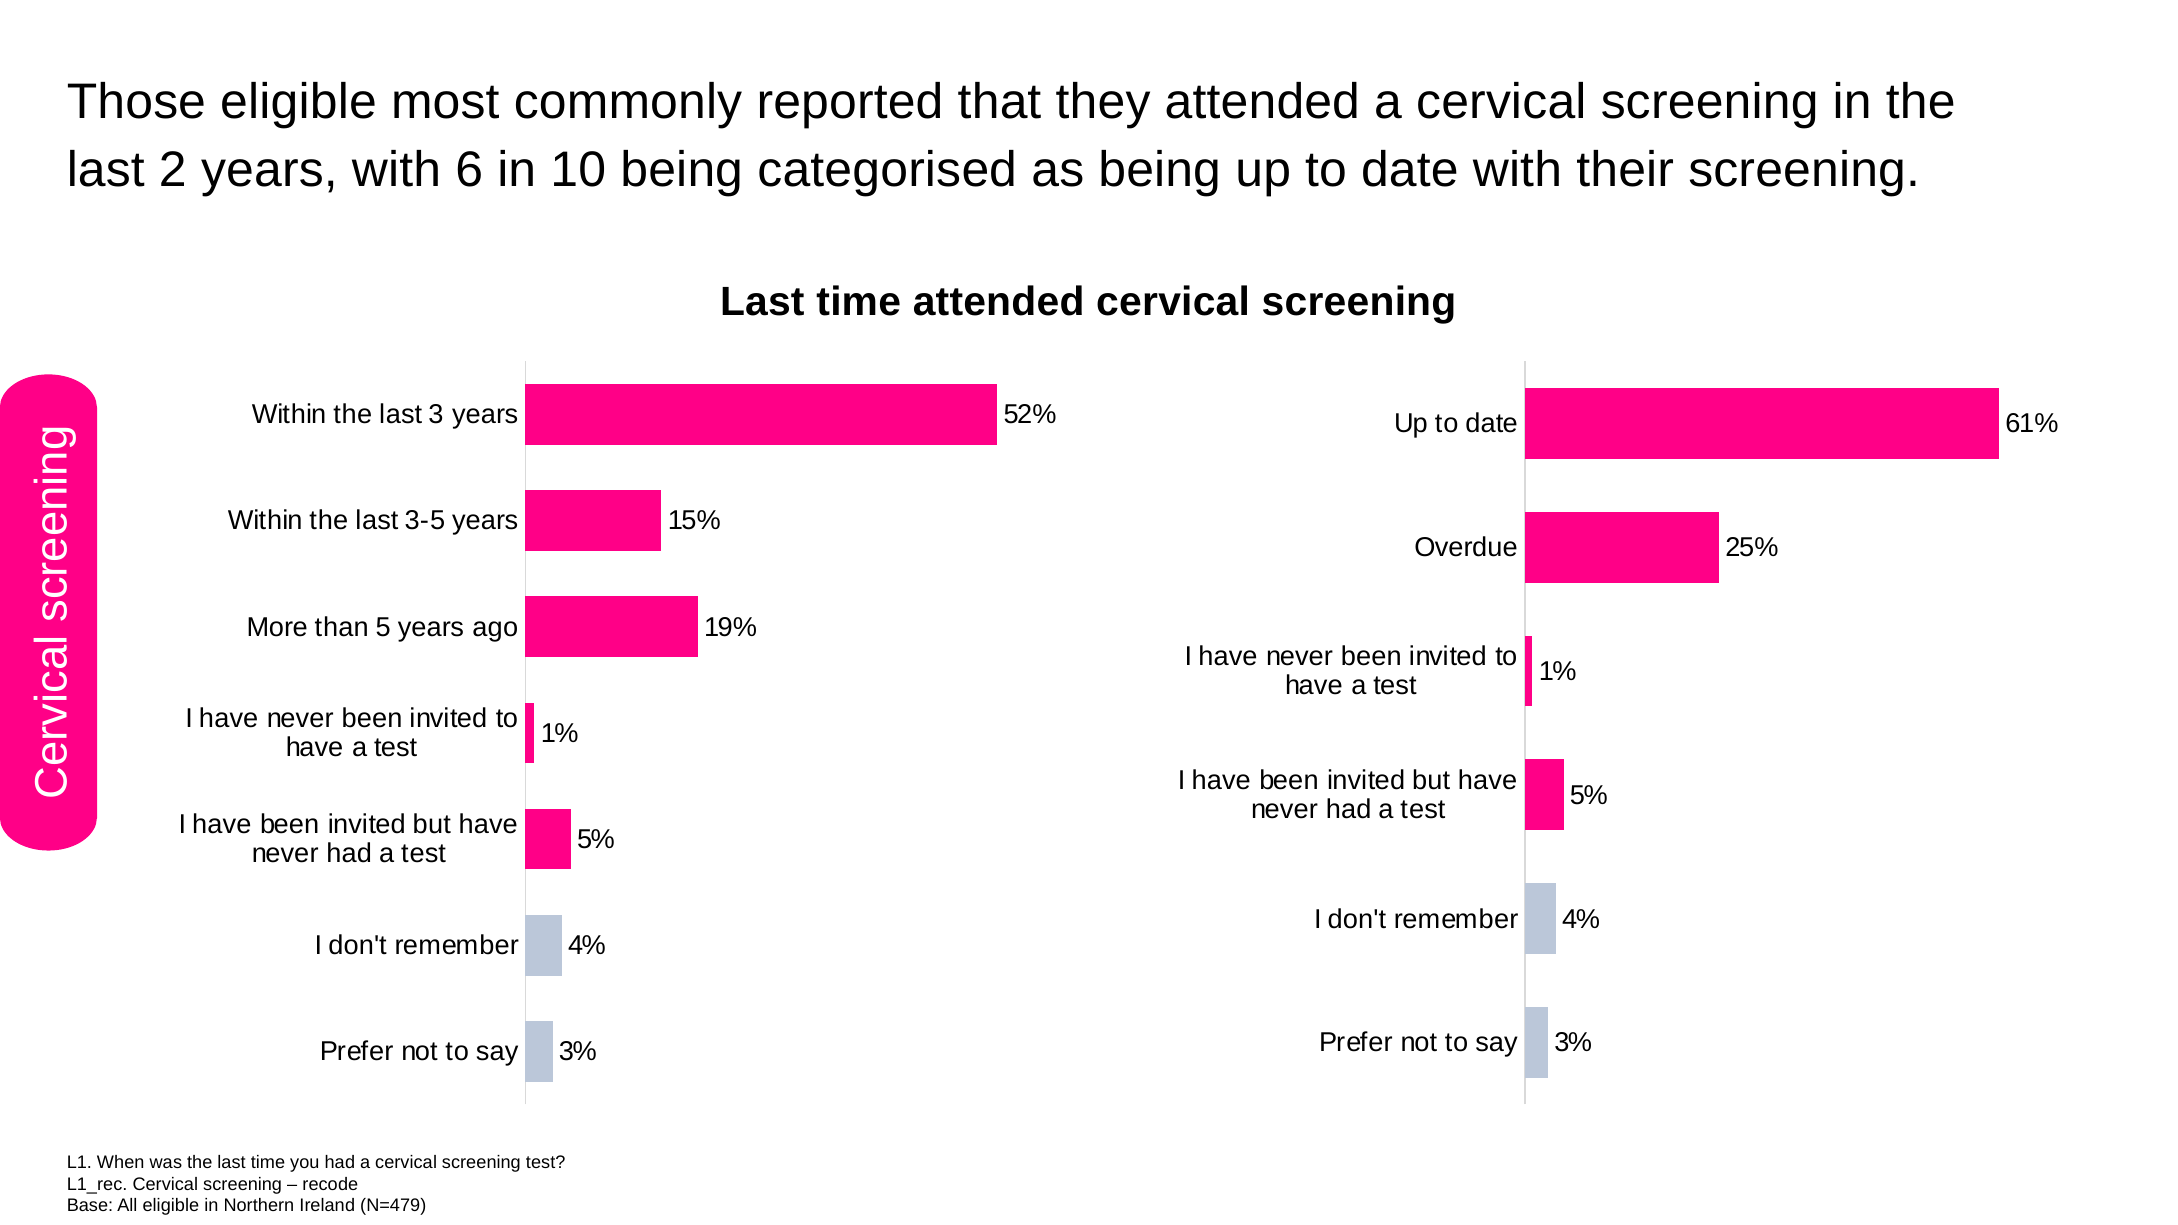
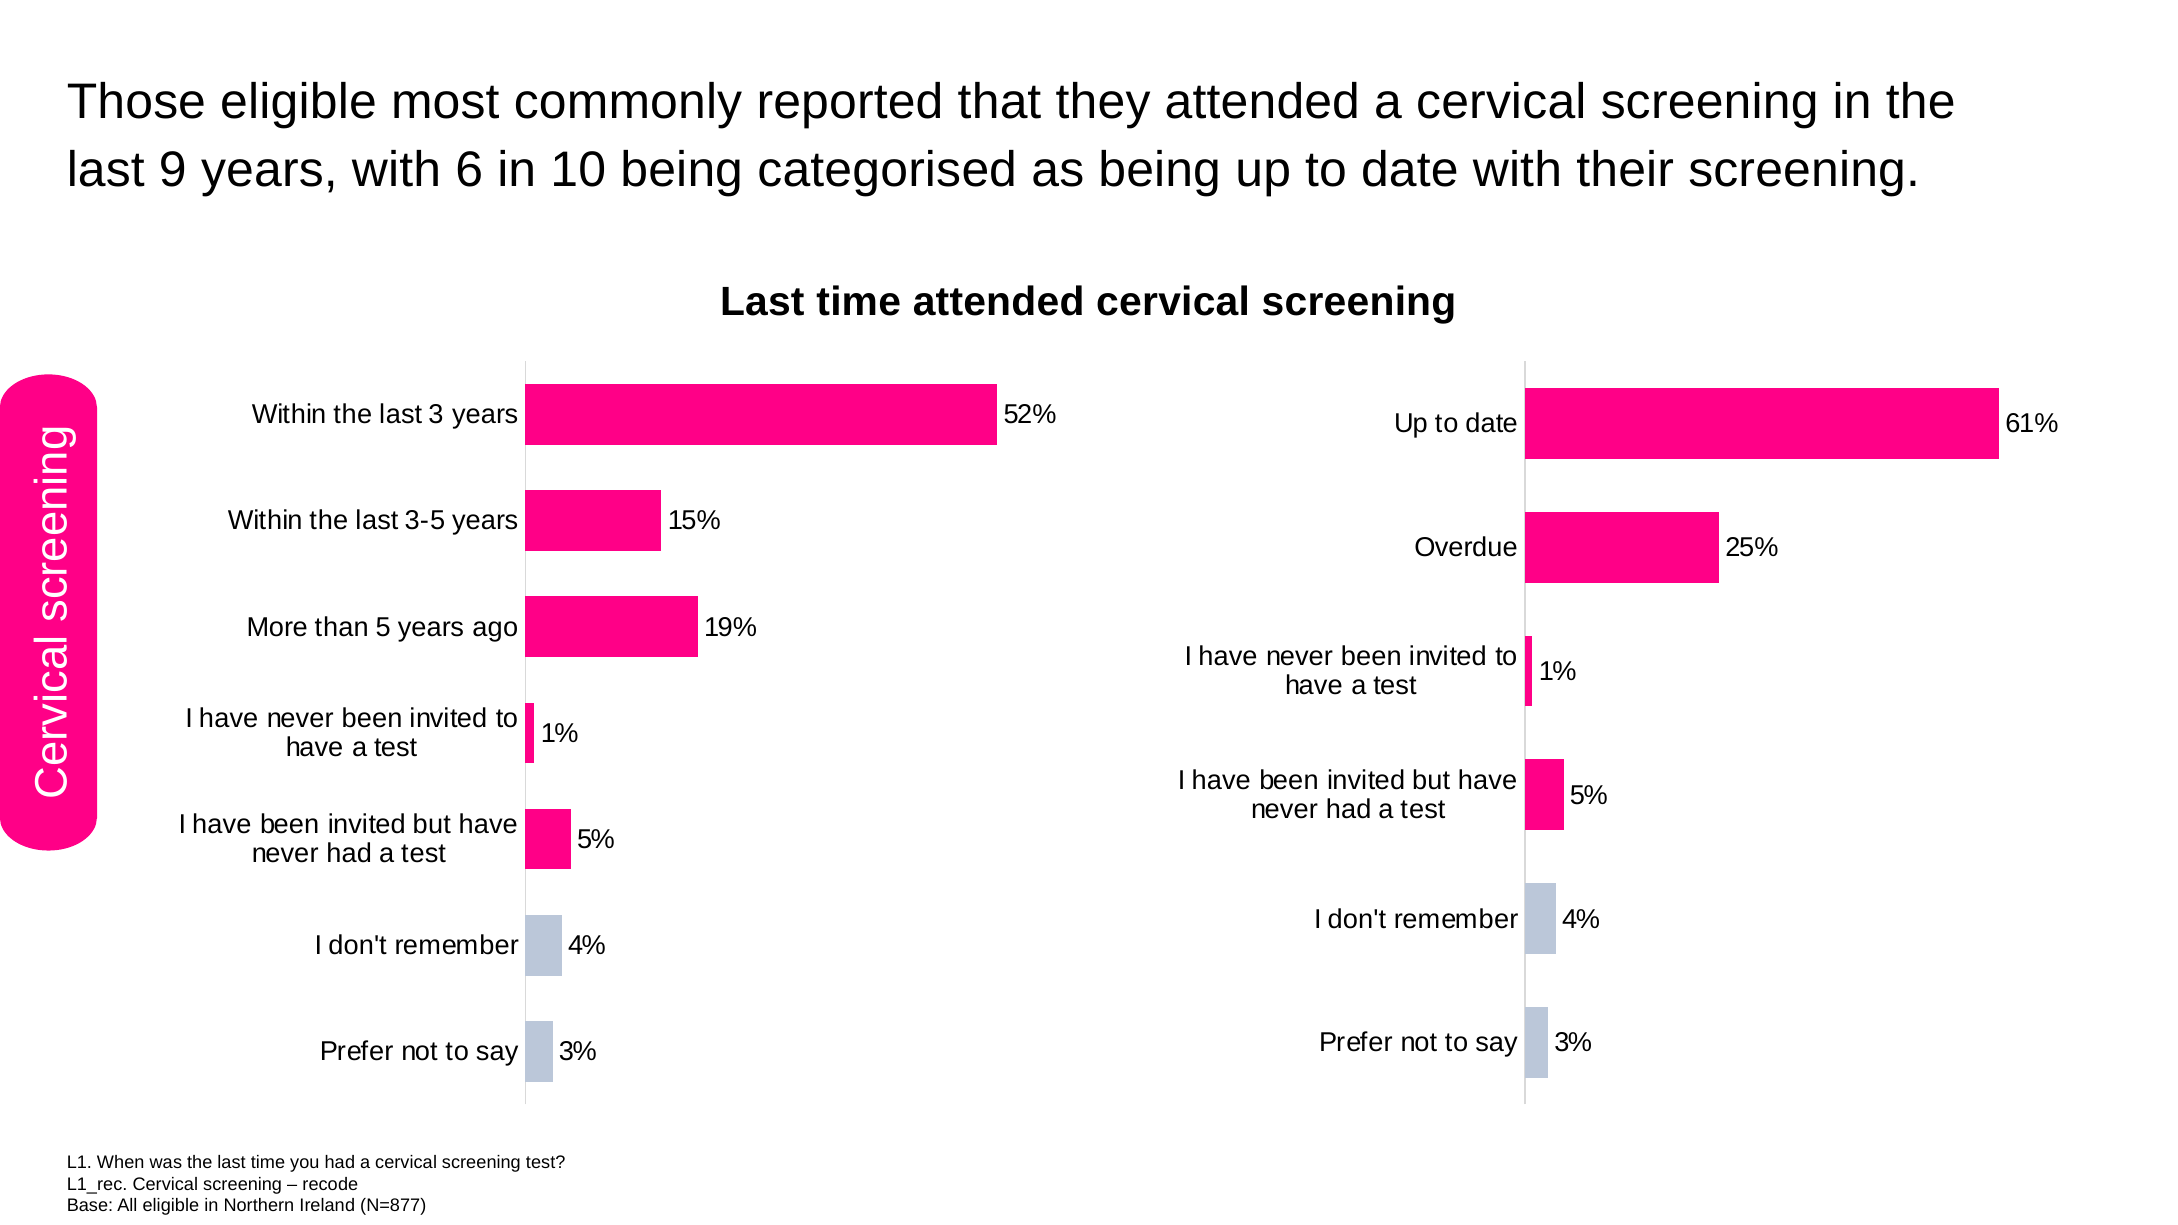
2: 2 -> 9 (173, 170)
N=479: N=479 -> N=877 (393, 1206)
